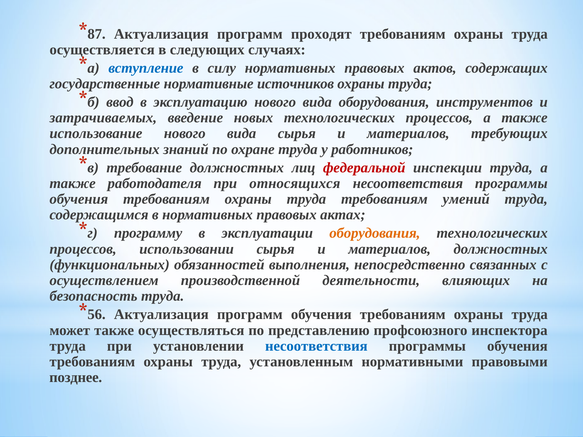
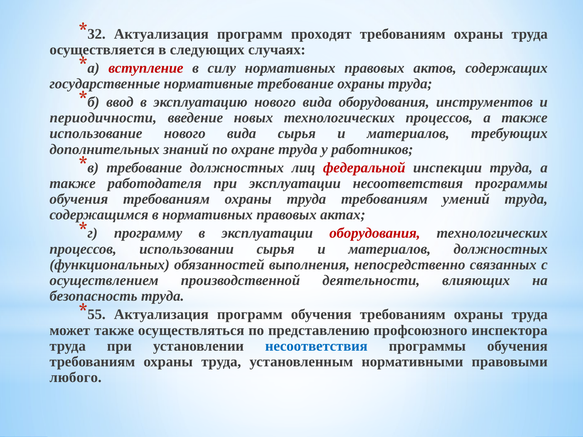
87: 87 -> 32 (97, 34)
вступление colour: blue -> red (146, 68)
нормативные источников: источников -> требование (295, 84)
затрачиваемых: затрачиваемых -> периодичности (103, 118)
при относящихся: относящихся -> эксплуатации (295, 183)
оборудования colour: orange -> red (375, 233)
56: 56 -> 55 (97, 315)
позднее: позднее -> любого (76, 378)
